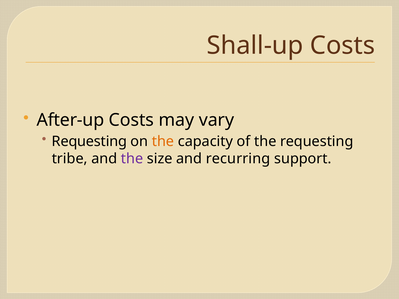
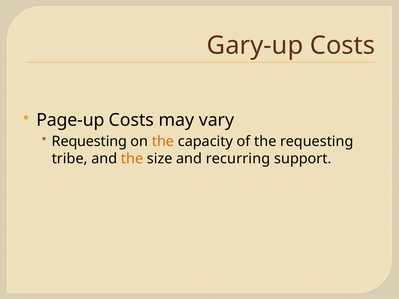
Shall-up: Shall-up -> Gary-up (255, 45)
After-up: After-up -> Page-up (70, 120)
the colour: purple -> orange (132, 159)
